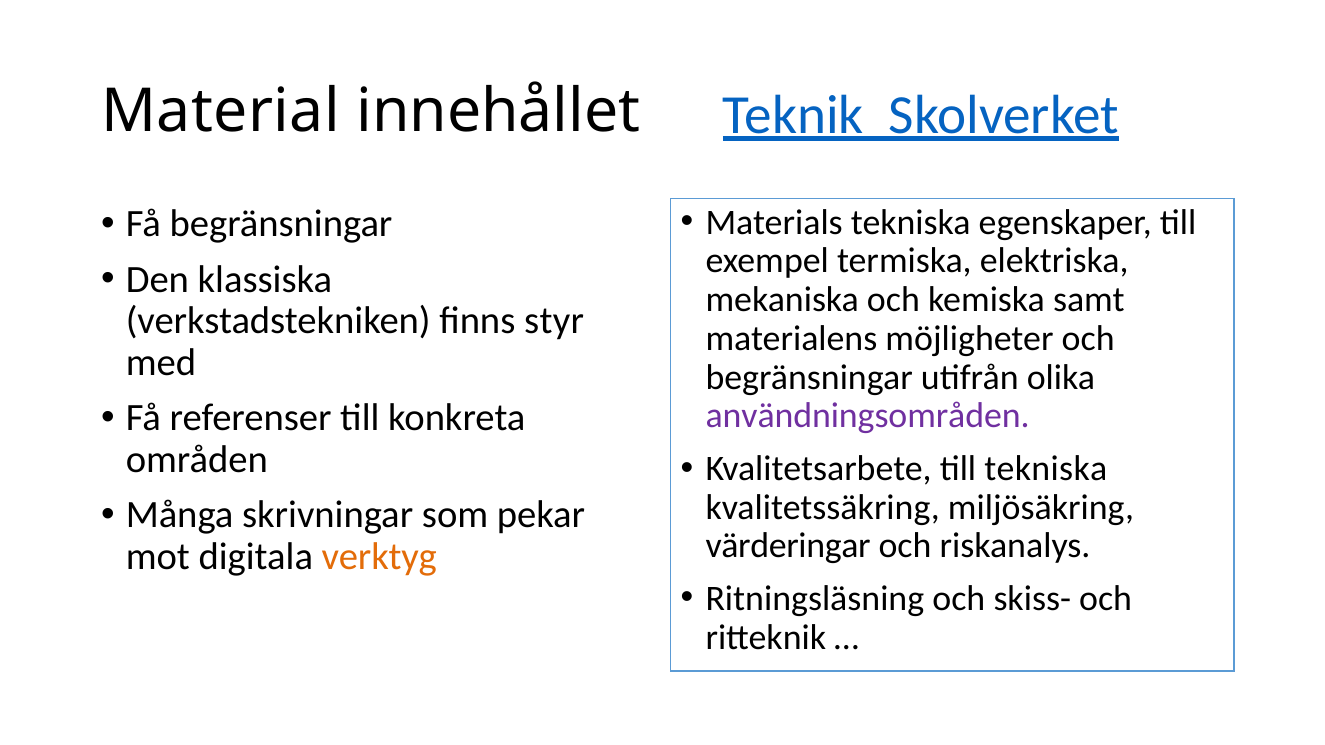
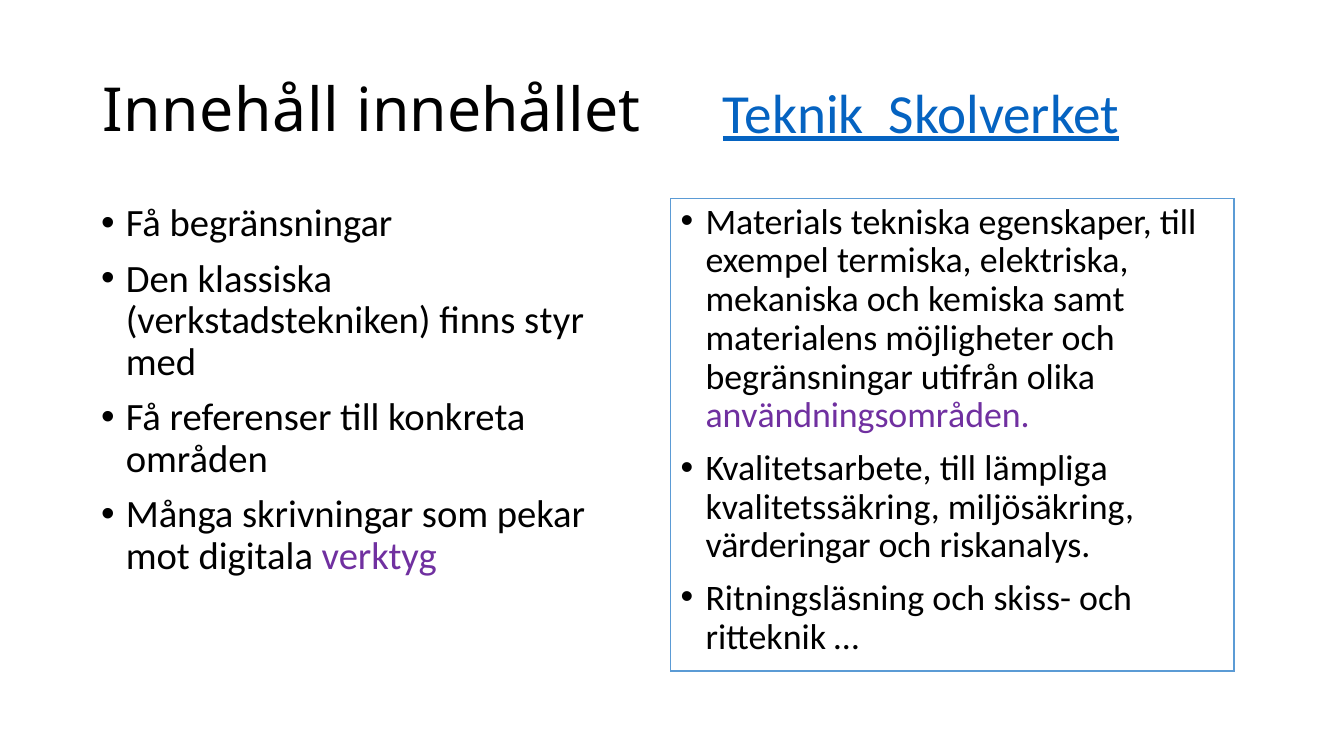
Material: Material -> Innehåll (221, 111)
till tekniska: tekniska -> lämpliga (1046, 469)
verktyg colour: orange -> purple (379, 557)
